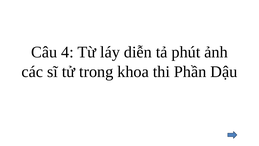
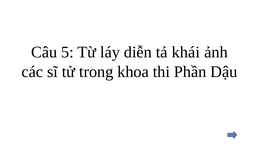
4: 4 -> 5 (67, 52)
phút: phút -> khái (186, 52)
